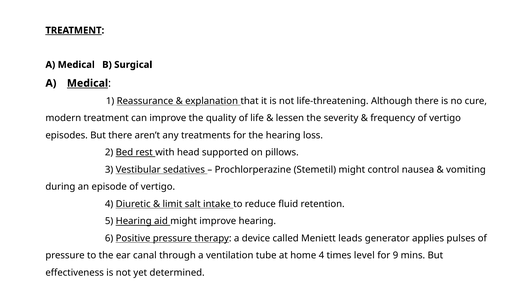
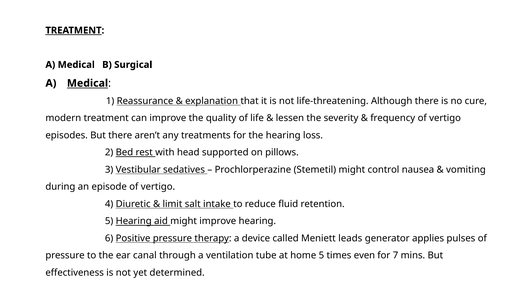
home 4: 4 -> 5 (321, 256)
level: level -> even (364, 256)
9: 9 -> 7 (396, 256)
